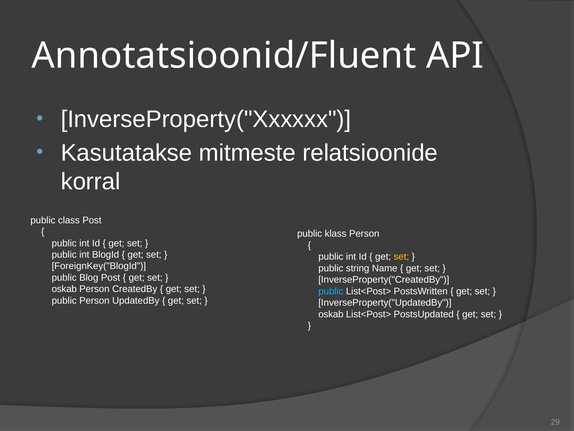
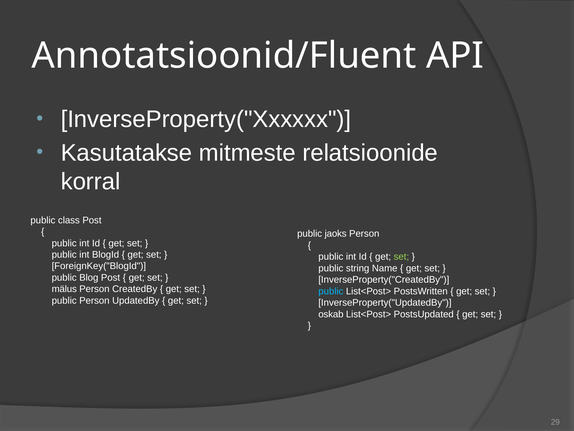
klass: klass -> jaoks (336, 233)
set colour: yellow -> light green (401, 256)
oskab: oskab -> mälus (64, 289)
